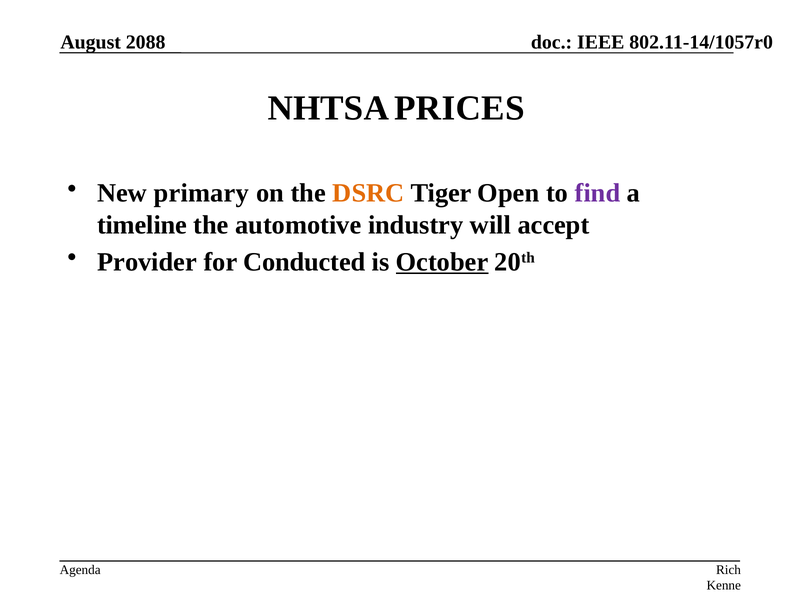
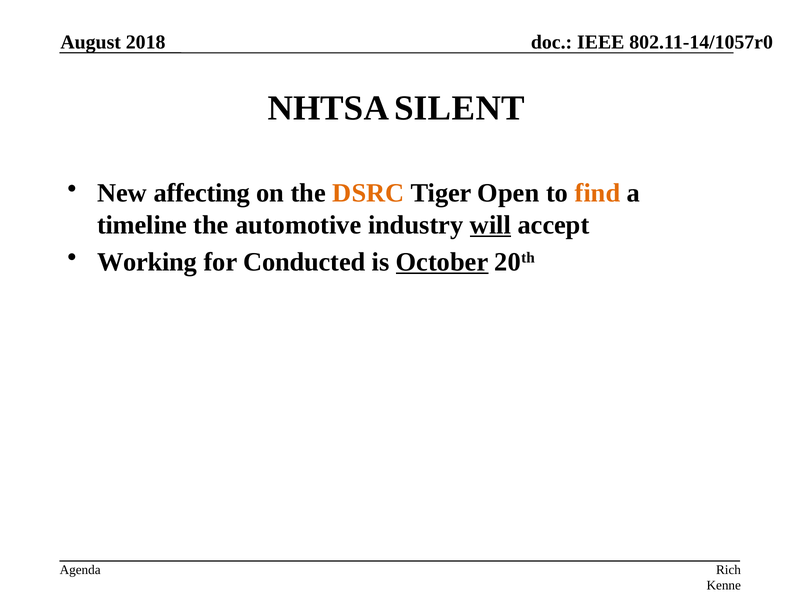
2088: 2088 -> 2018 (146, 42)
PRICES: PRICES -> SILENT (459, 108)
primary: primary -> affecting (202, 194)
find colour: purple -> orange (598, 194)
will underline: none -> present (491, 225)
Provider: Provider -> Working (147, 262)
